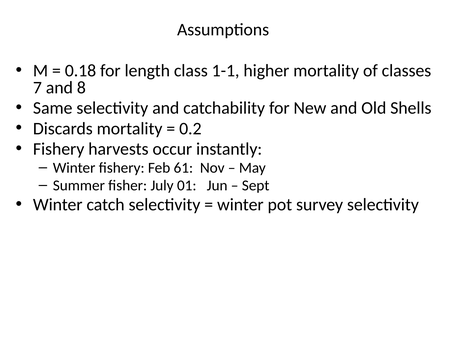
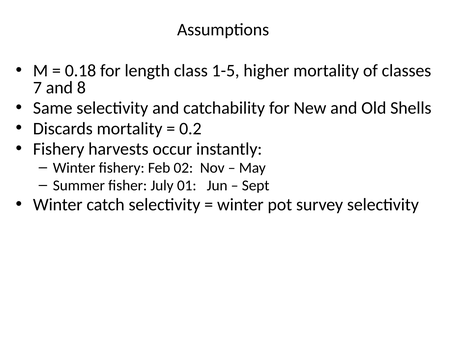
1-1: 1-1 -> 1-5 (226, 71)
61: 61 -> 02 (183, 168)
